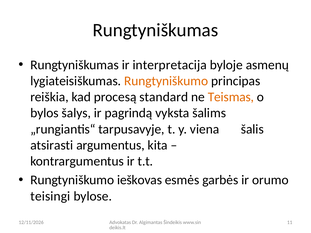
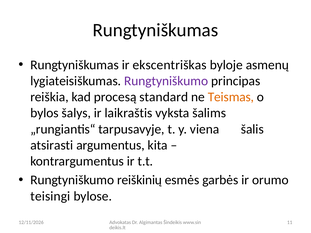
interpretacija: interpretacija -> ekscentriškas (170, 65)
Rungtyniškumo colour: orange -> purple (166, 81)
pagrindą: pagrindą -> laikraštis (129, 113)
ieškovas: ieškovas -> reiškinių (140, 180)
